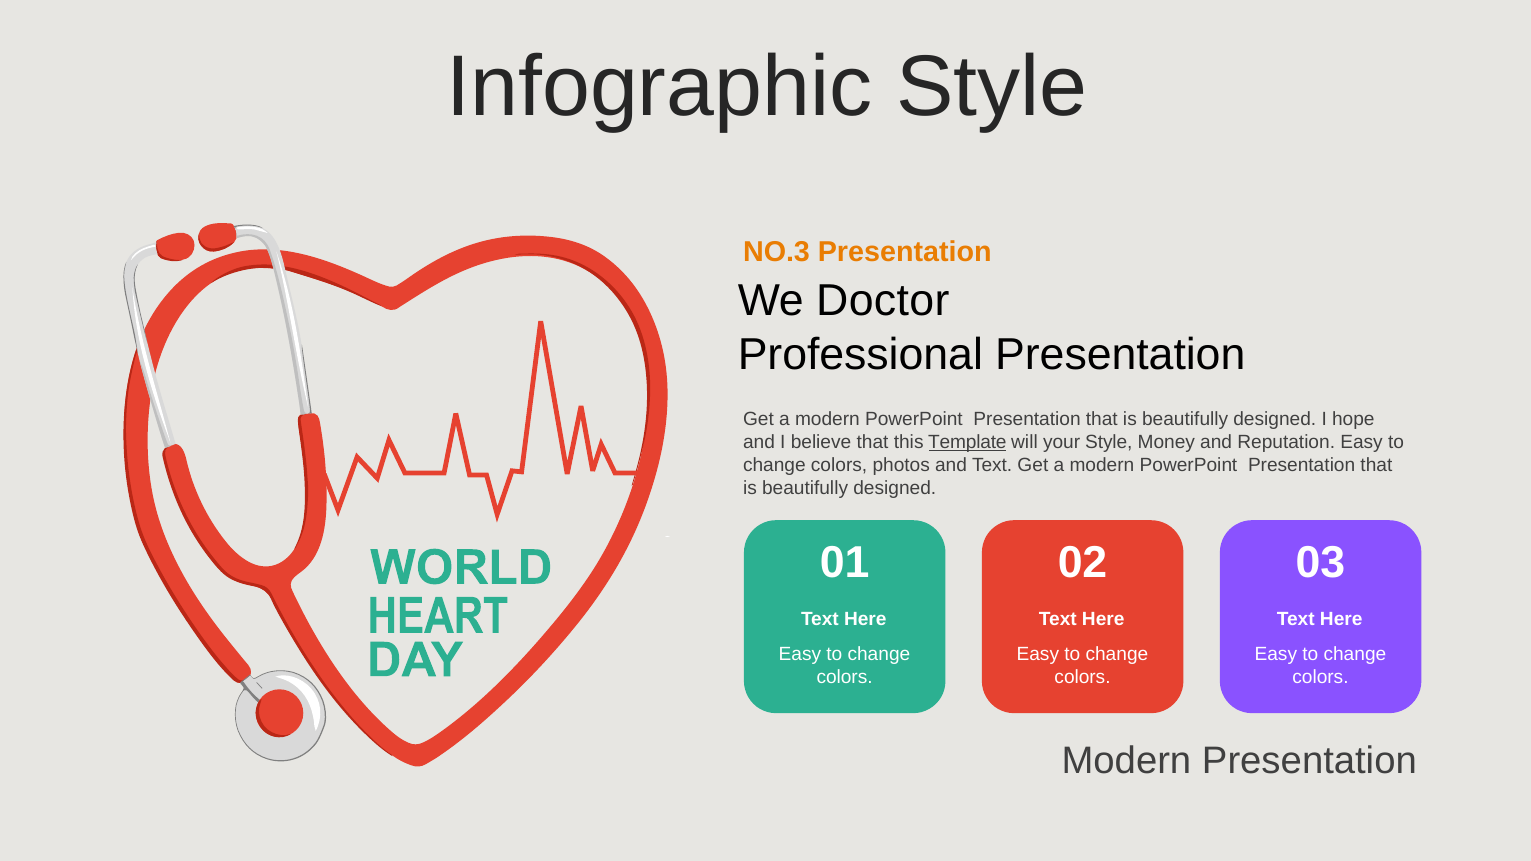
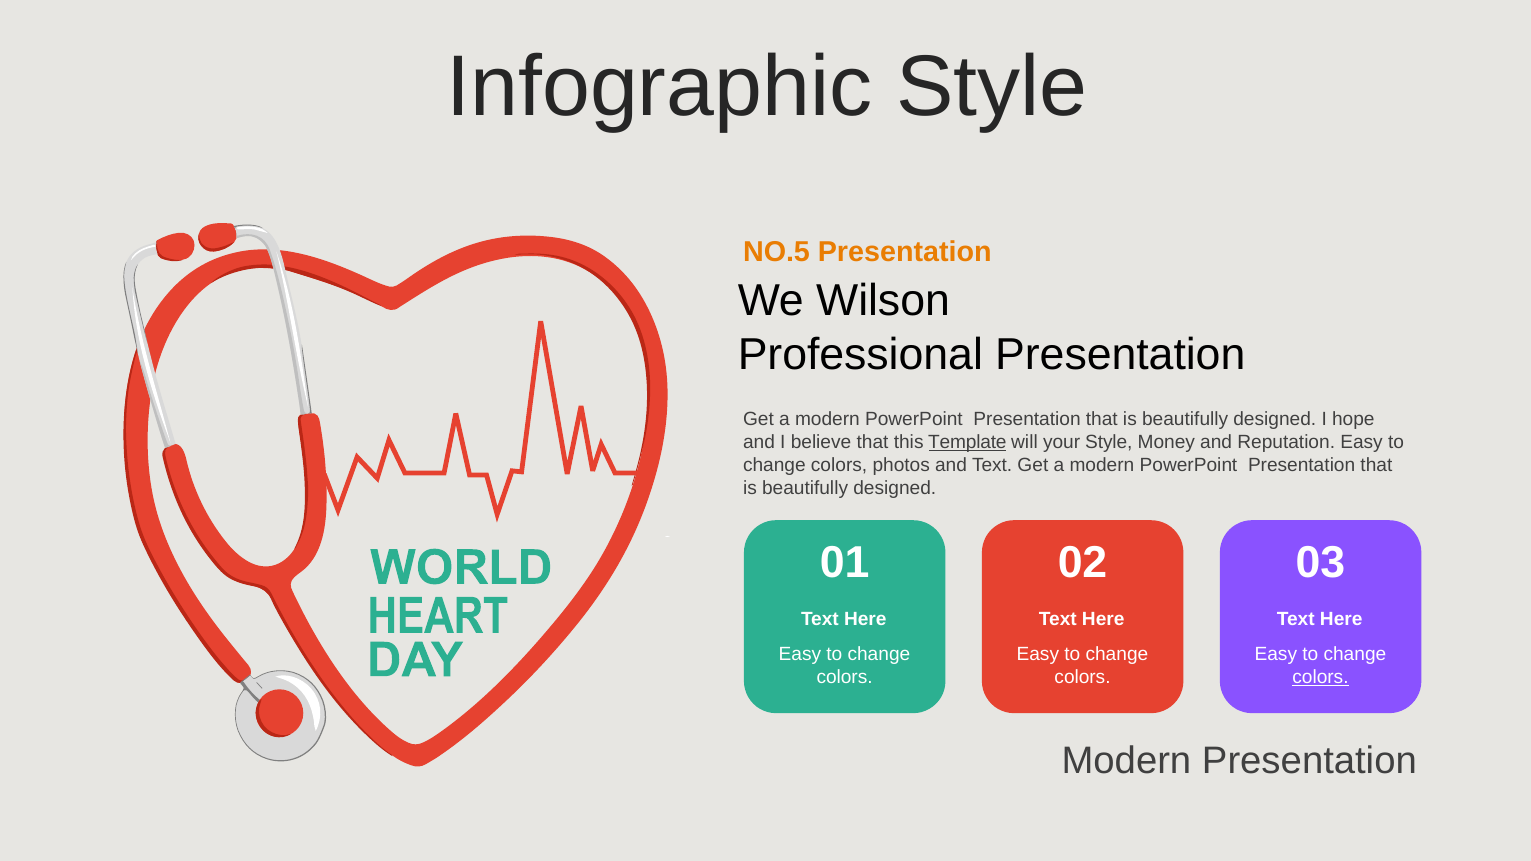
NO.3: NO.3 -> NO.5 (777, 252)
Doctor: Doctor -> Wilson (883, 301)
colors underline: none -> present (1321, 677)
